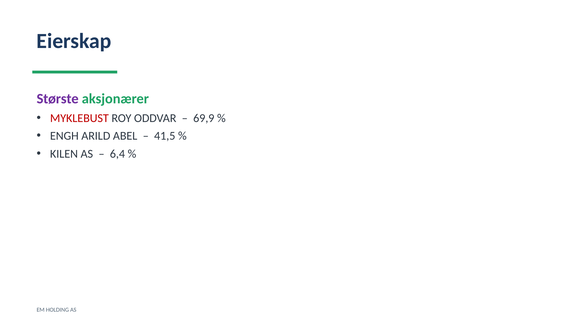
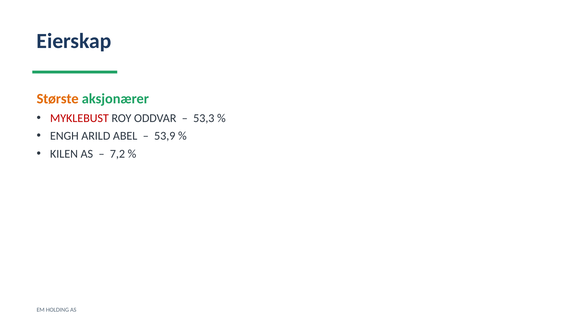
Største colour: purple -> orange (58, 99)
69,9: 69,9 -> 53,3 (204, 118)
41,5: 41,5 -> 53,9 (165, 136)
6,4: 6,4 -> 7,2 (117, 154)
